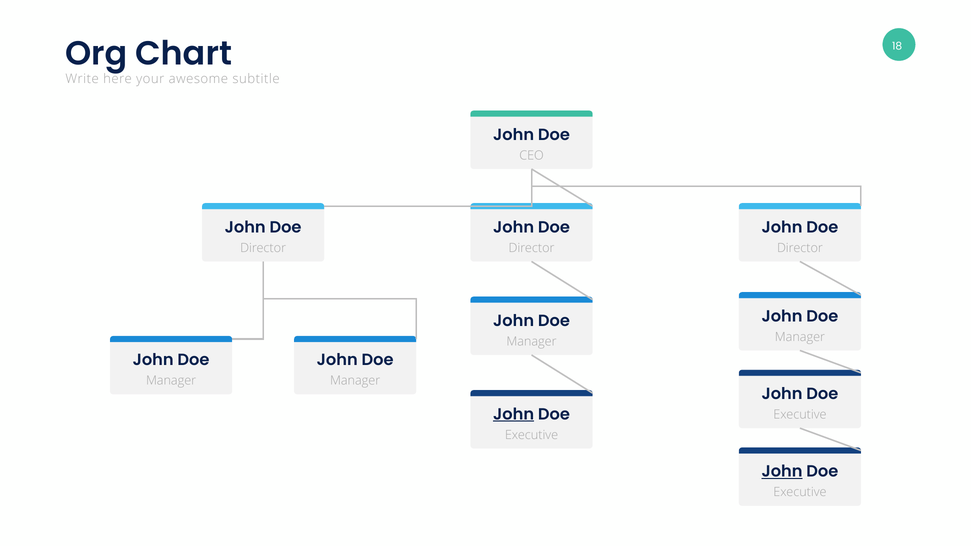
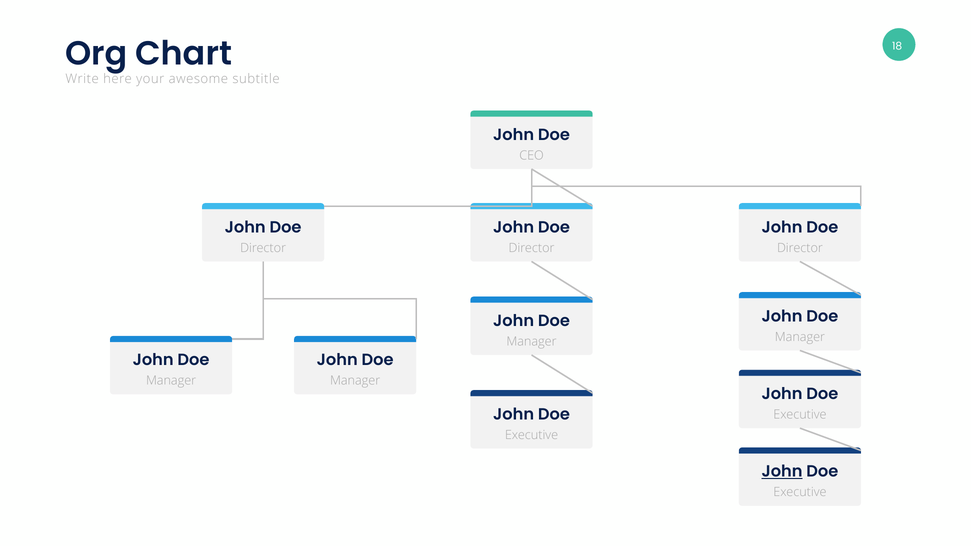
John underline: present -> none (514, 415)
